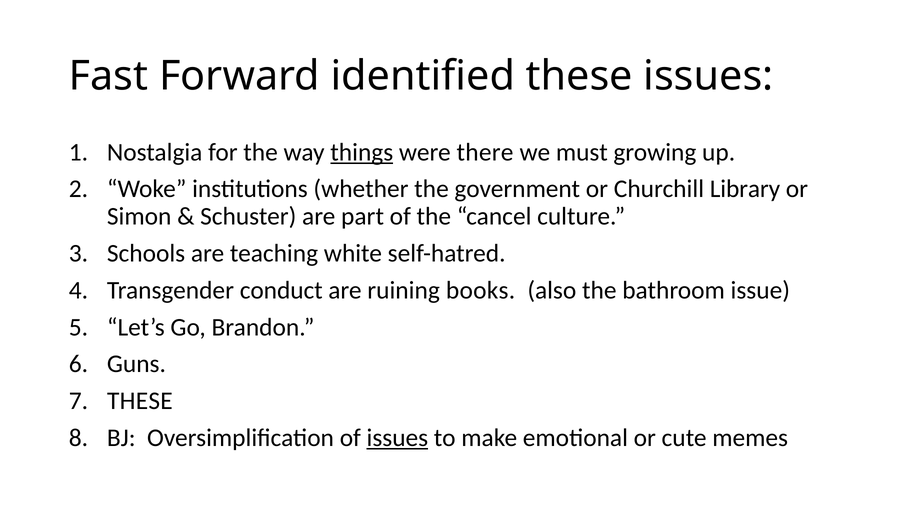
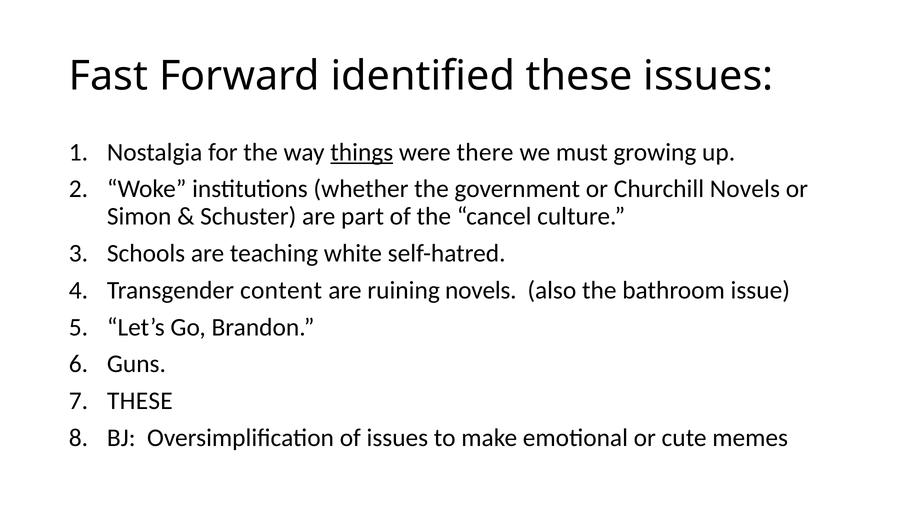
Churchill Library: Library -> Novels (745, 189)
conduct: conduct -> content (281, 290)
ruining books: books -> novels (481, 290)
issues underline: present -> none (397, 438)
